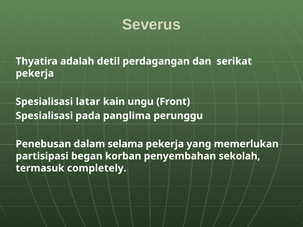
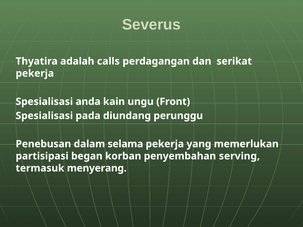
detil: detil -> calls (108, 61)
latar: latar -> anda (88, 102)
panglima: panglima -> diundang (127, 116)
sekolah: sekolah -> serving (239, 156)
completely: completely -> menyerang (97, 168)
